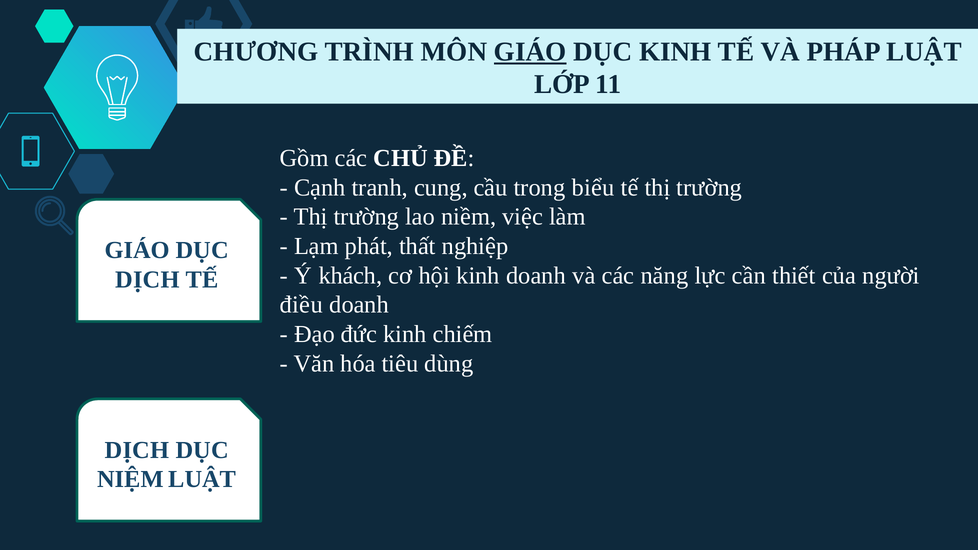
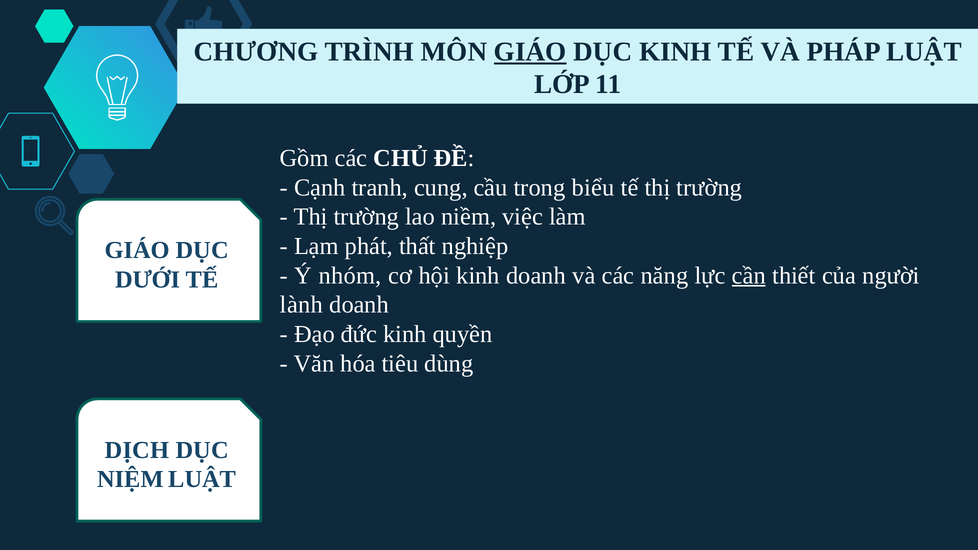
khách: khách -> nhóm (350, 276)
cần underline: none -> present (749, 276)
DỊCH: DỊCH -> DƯỚI (148, 280)
điều: điều -> lành (301, 305)
chiếm: chiếm -> quyền (463, 334)
